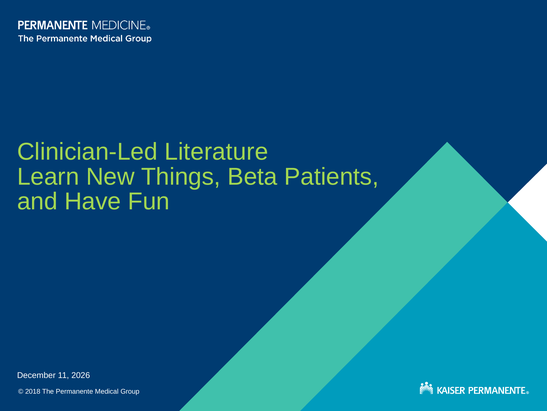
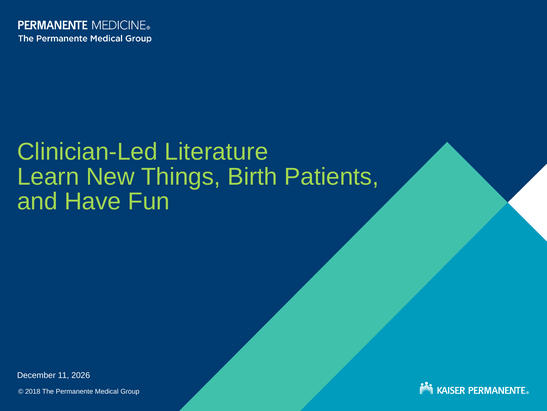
Beta: Beta -> Birth (253, 176)
